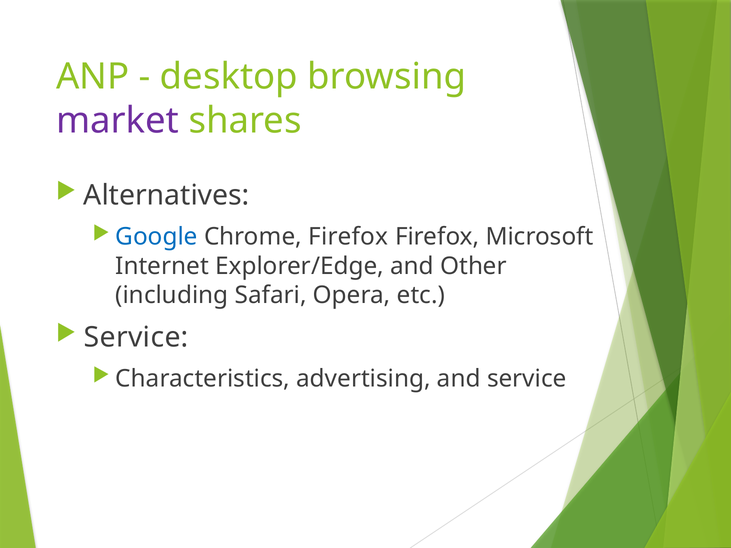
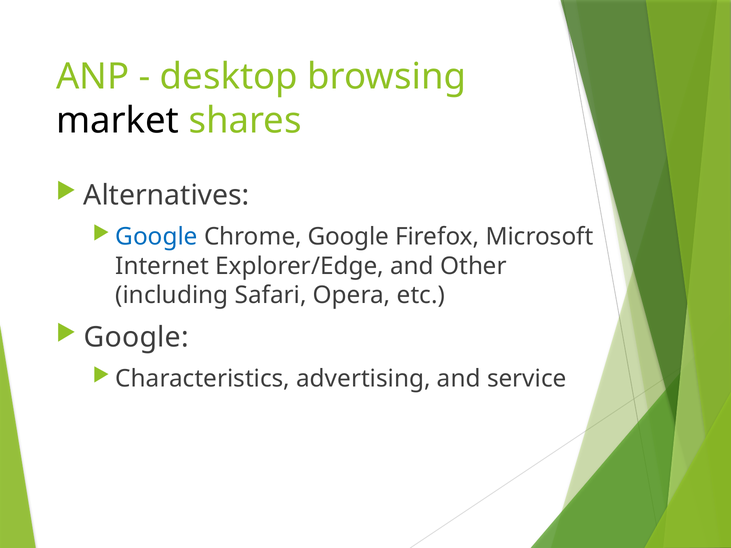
market colour: purple -> black (118, 121)
Chrome Firefox: Firefox -> Google (349, 237)
Service: Service -> Google (136, 337)
